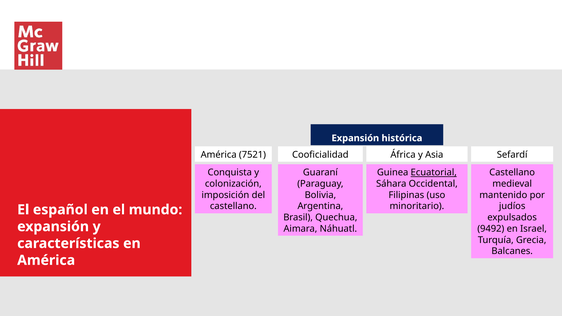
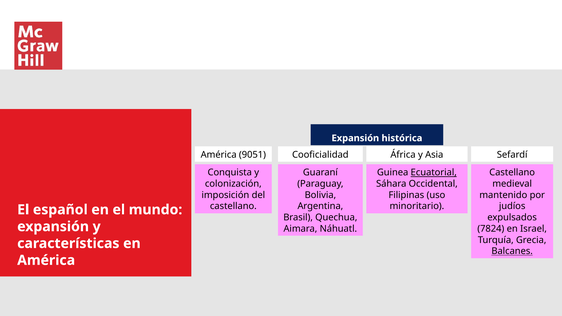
7521: 7521 -> 9051 (252, 155)
9492: 9492 -> 7824 (491, 229)
Balcanes underline: none -> present (512, 251)
